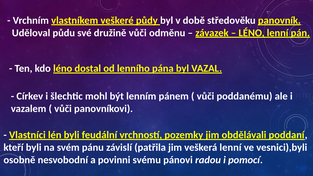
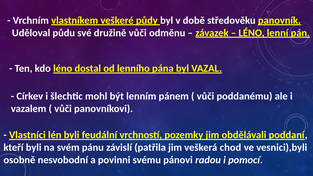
veškerá lenní: lenní -> chod (230, 148)
